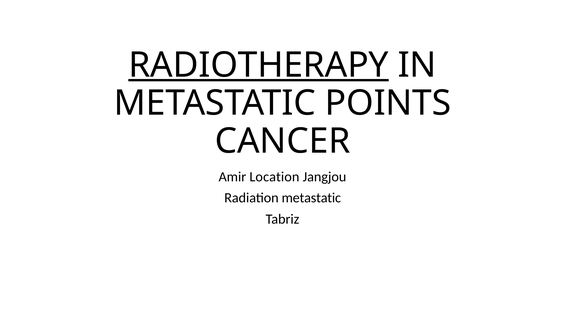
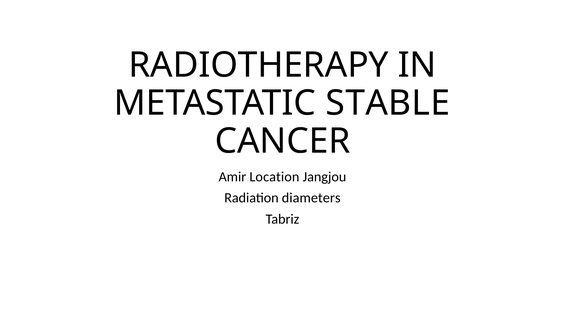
RADIOTHERAPY underline: present -> none (259, 65)
POINTS: POINTS -> STABLE (388, 103)
Radiation metastatic: metastatic -> diameters (311, 198)
